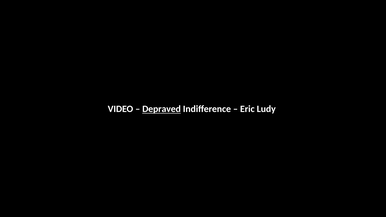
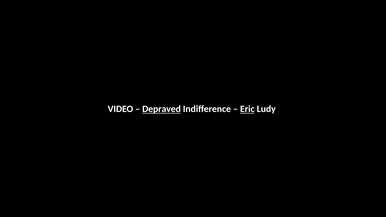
Eric underline: none -> present (247, 109)
